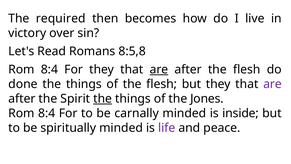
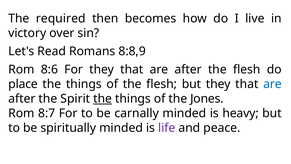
8:5,8: 8:5,8 -> 8:8,9 (132, 51)
8:4: 8:4 -> 8:6 (49, 69)
are underline: present -> none (159, 69)
done: done -> place (23, 84)
are colour: purple -> blue (272, 84)
8:4: 8:4 -> 8:7 (47, 113)
inside: inside -> heavy (241, 113)
